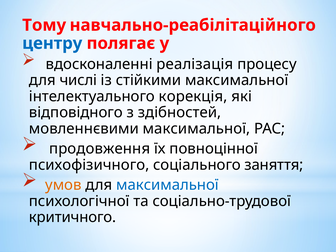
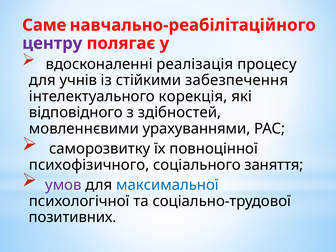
Тому: Тому -> Саме (44, 25)
центру colour: blue -> purple (52, 43)
числі: числі -> учнів (78, 80)
стійкими максимальної: максимальної -> забезпечення (237, 80)
мовленнєвими максимальної: максимальної -> урахуваннями (197, 129)
продовження: продовження -> саморозвитку (100, 149)
умов colour: orange -> purple (63, 185)
критичного: критичного -> позитивних (73, 217)
